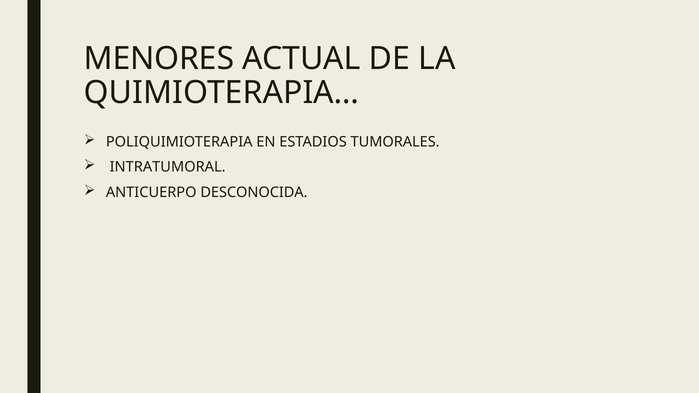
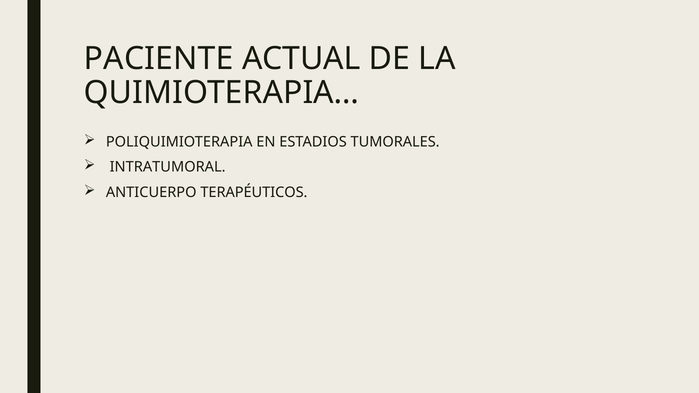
MENORES: MENORES -> PACIENTE (159, 59)
DESCONOCIDA: DESCONOCIDA -> TERAPÉUTICOS (254, 192)
